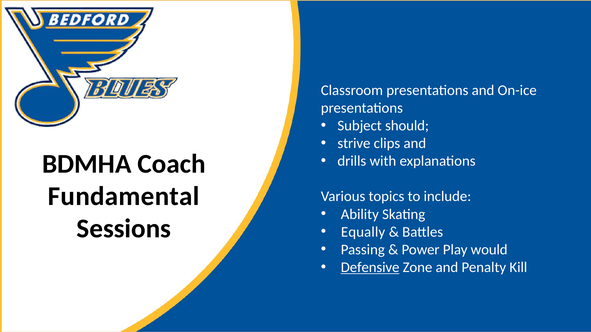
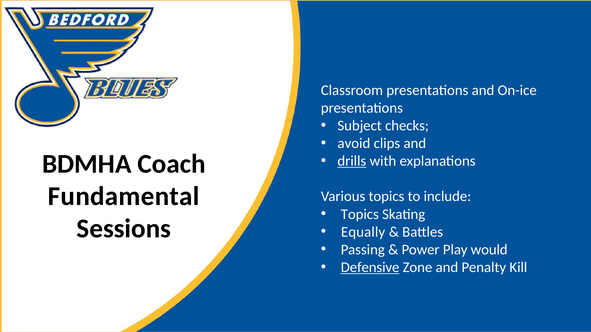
should: should -> checks (407, 126)
strive: strive -> avoid (354, 144)
drills underline: none -> present (352, 161)
Ability: Ability -> Topics (360, 214)
